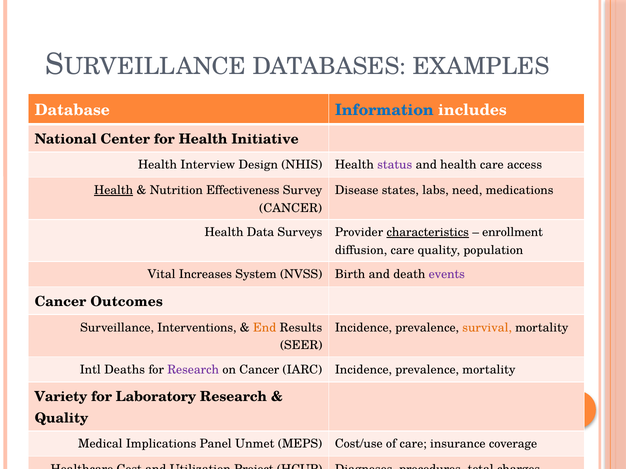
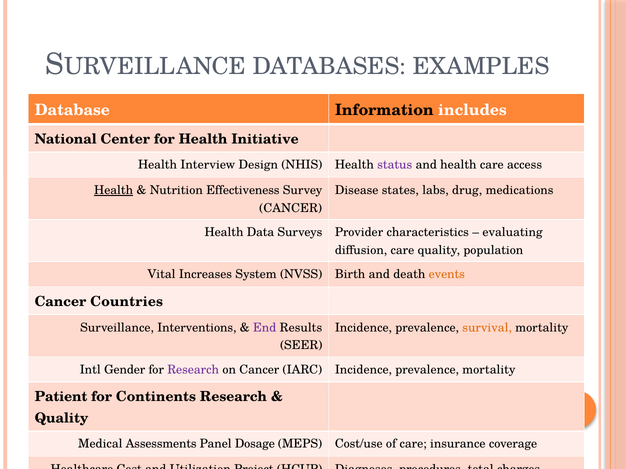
Information colour: blue -> black (384, 110)
need: need -> drug (467, 190)
characteristics underline: present -> none (428, 233)
enrollment: enrollment -> evaluating (512, 233)
events colour: purple -> orange (447, 275)
Outcomes: Outcomes -> Countries (127, 302)
End colour: orange -> purple (265, 328)
Deaths: Deaths -> Gender (125, 370)
Variety: Variety -> Patient (61, 397)
Laboratory: Laboratory -> Continents (156, 397)
Implications: Implications -> Assessments (161, 444)
Unmet: Unmet -> Dosage (255, 444)
